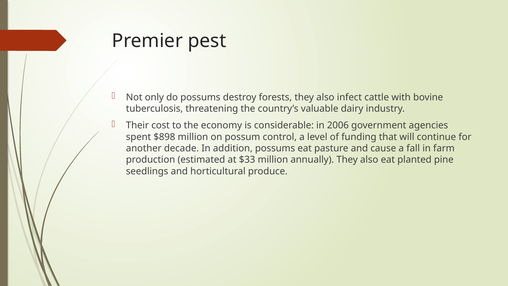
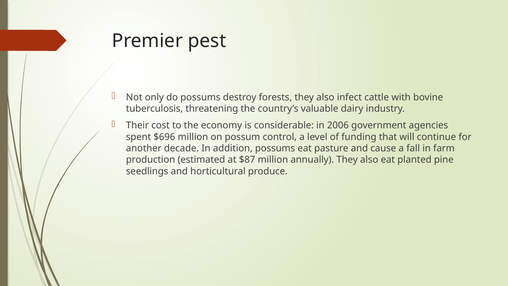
$898: $898 -> $696 (164, 137)
$33: $33 -> $87 (247, 160)
